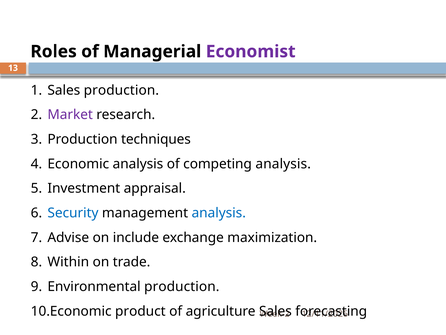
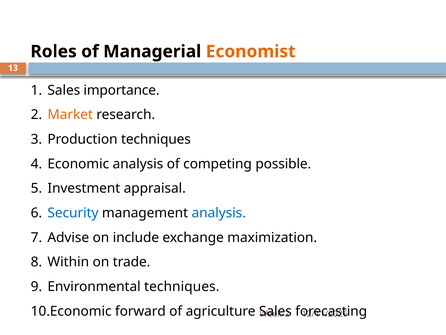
Economist colour: purple -> orange (251, 51)
Sales production: production -> importance (122, 90)
Market colour: purple -> orange (70, 115)
competing analysis: analysis -> possible (283, 164)
Environmental production: production -> techniques (182, 286)
product: product -> forward (140, 311)
